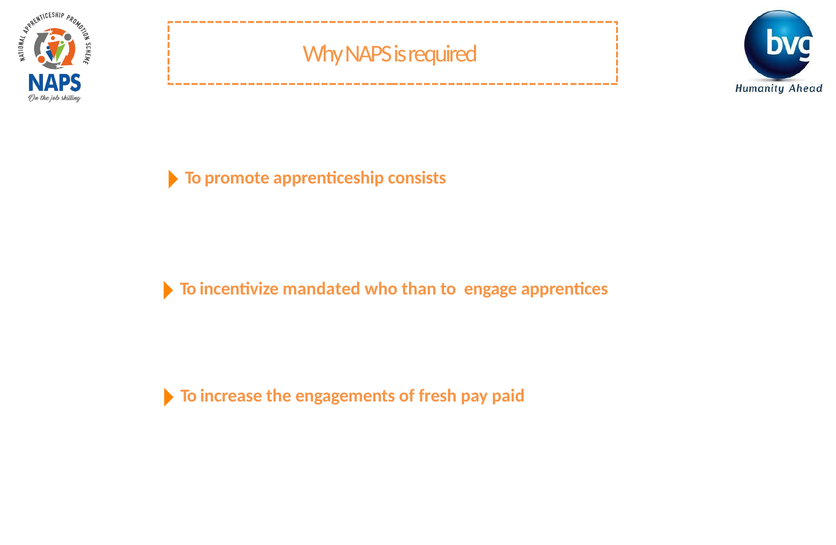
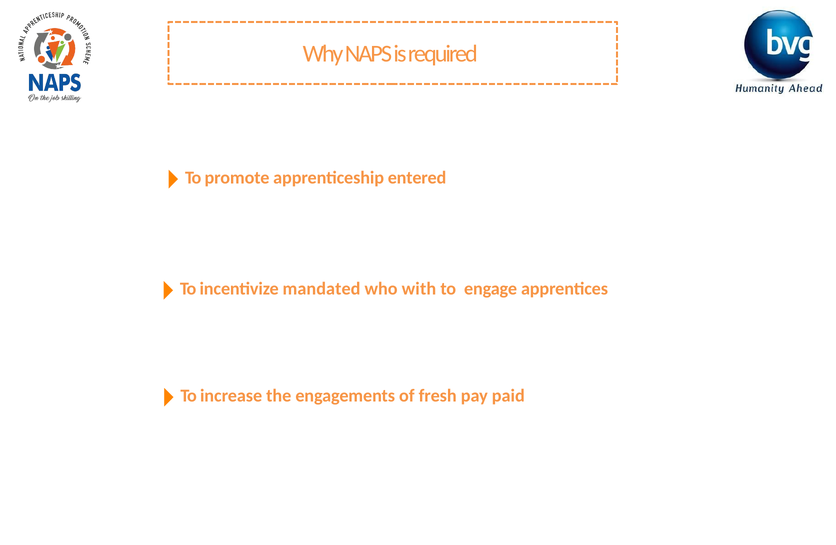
consists: consists -> entered (417, 178)
than: than -> with (419, 289)
